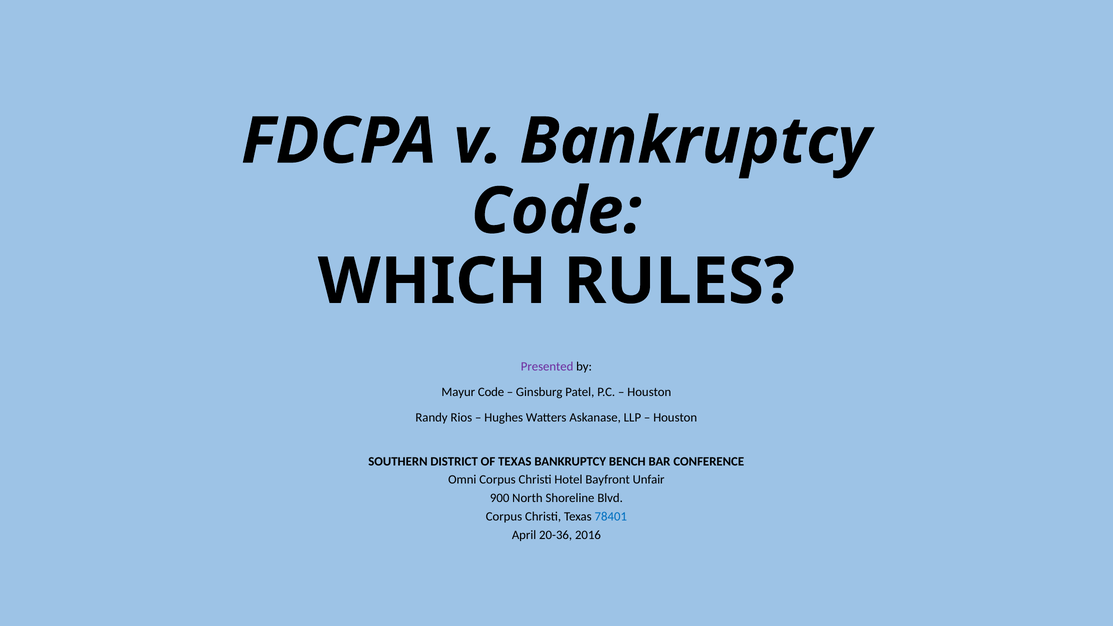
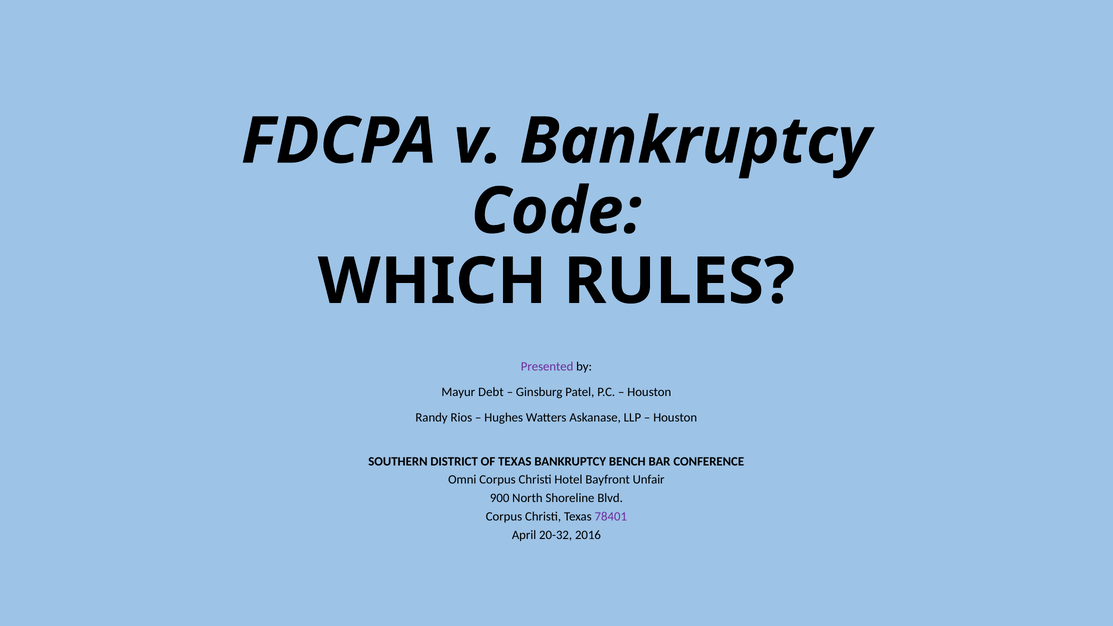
Mayur Code: Code -> Debt (491, 392)
78401 colour: blue -> purple (611, 517)
20-36: 20-36 -> 20-32 (556, 535)
